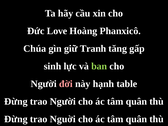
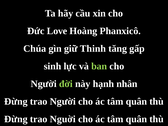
Tranh: Tranh -> Thinh (93, 49)
đời colour: pink -> light green (66, 84)
table: table -> nhân (127, 84)
